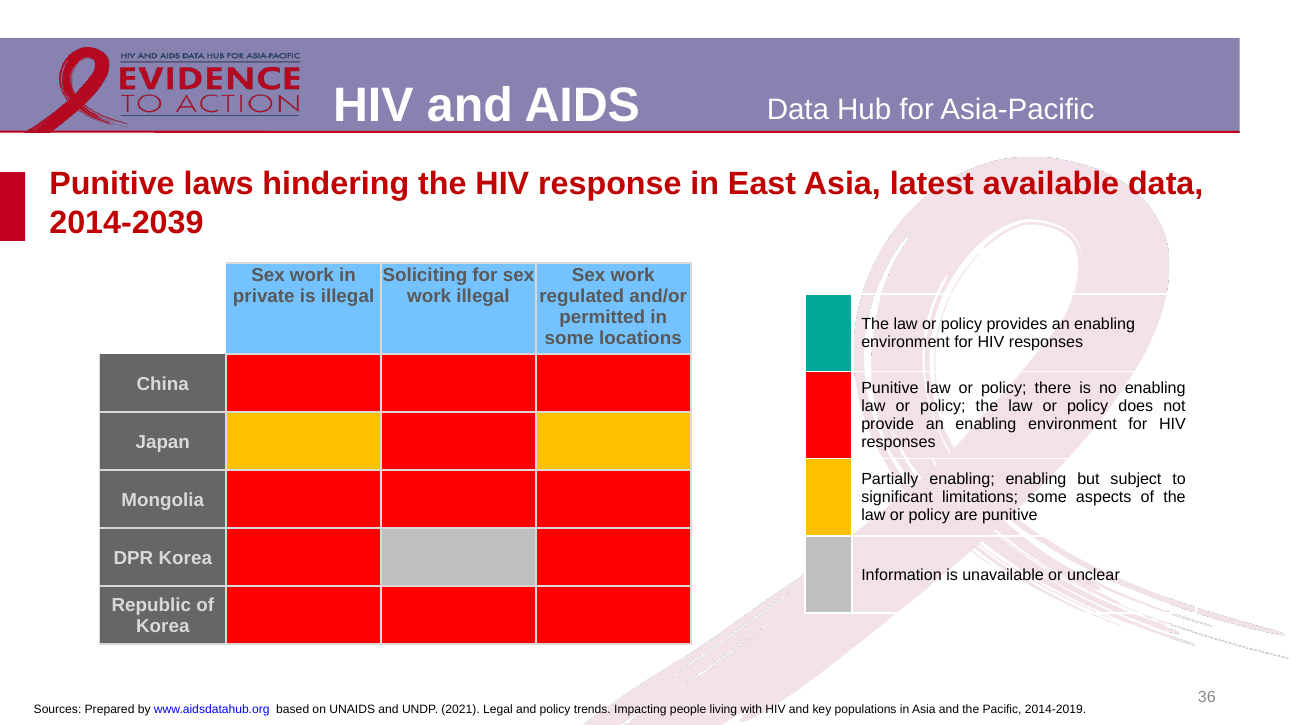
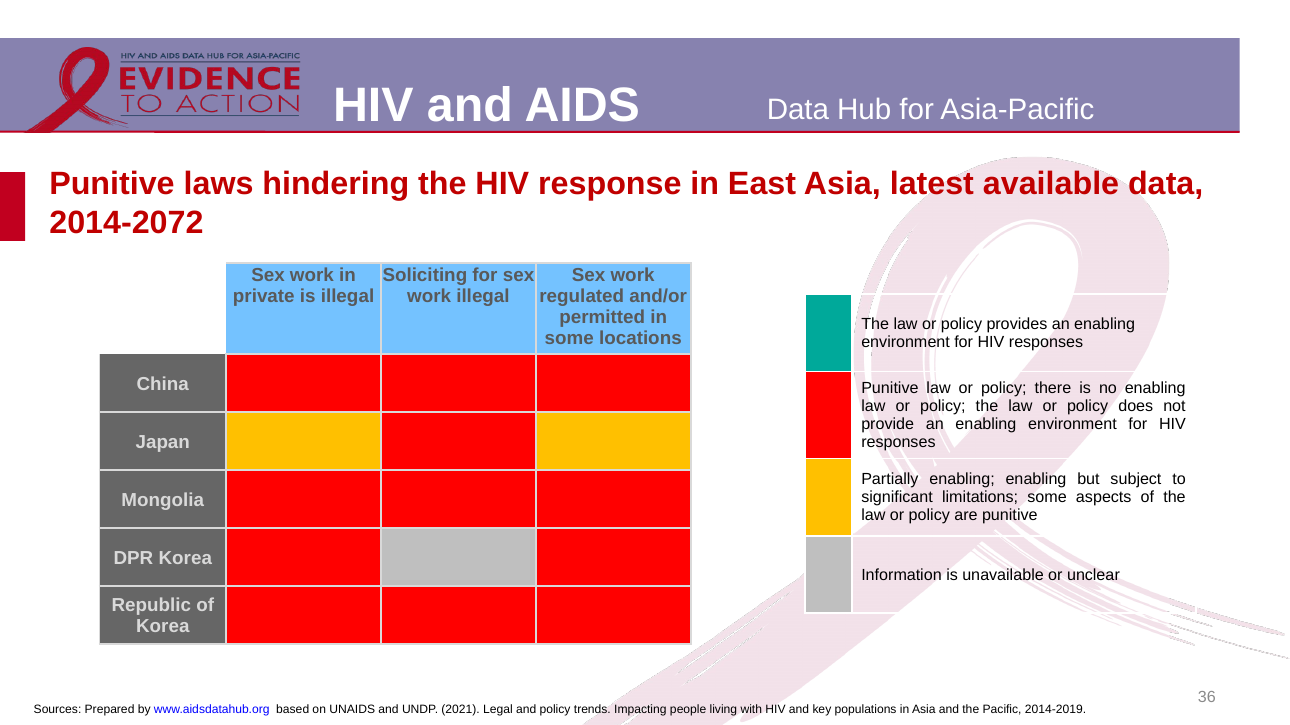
2014-2039: 2014-2039 -> 2014-2072 (126, 223)
